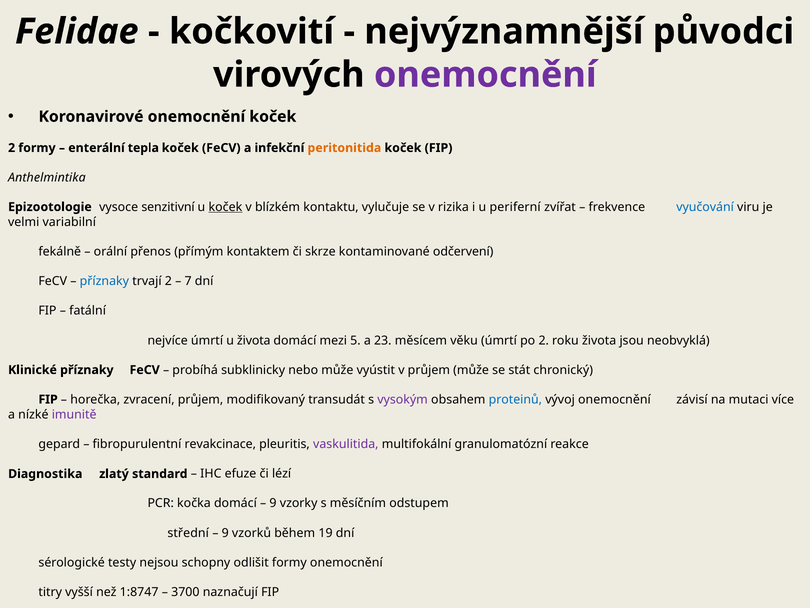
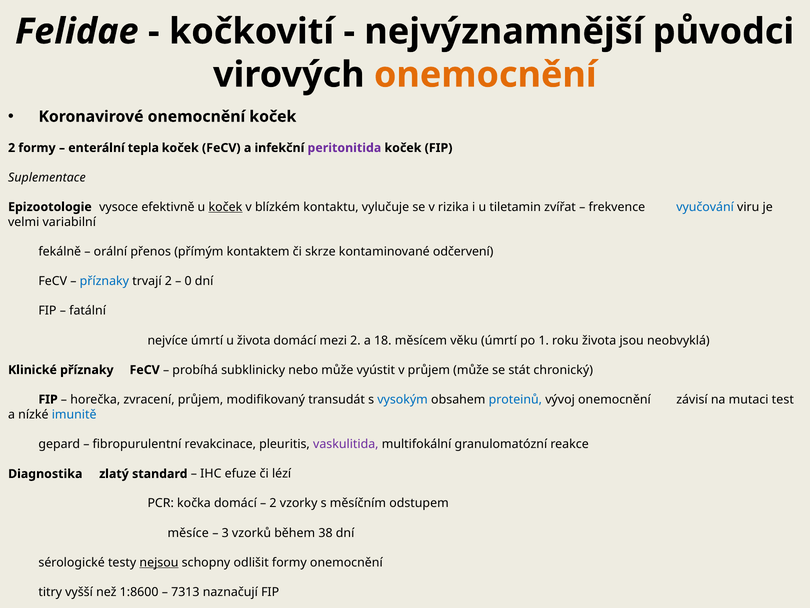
onemocnění colour: purple -> orange (485, 75)
peritonitida colour: orange -> purple (344, 148)
Anthelmintika: Anthelmintika -> Suplementace (47, 177)
senzitivní: senzitivní -> efektivně (168, 207)
periferní: periferní -> tiletamin (515, 207)
7: 7 -> 0 (188, 281)
mezi 5: 5 -> 2 (355, 340)
23: 23 -> 18 (383, 340)
po 2: 2 -> 1 (544, 340)
vysokým colour: purple -> blue (403, 399)
více: více -> test (783, 399)
imunitě colour: purple -> blue (74, 415)
9: 9 -> 2 (273, 503)
střední: střední -> měsíce (188, 532)
9: 9 -> 3 (225, 532)
19: 19 -> 38 (325, 532)
nejsou underline: none -> present (159, 562)
1:8747: 1:8747 -> 1:8600 (139, 591)
3700: 3700 -> 7313 (185, 591)
